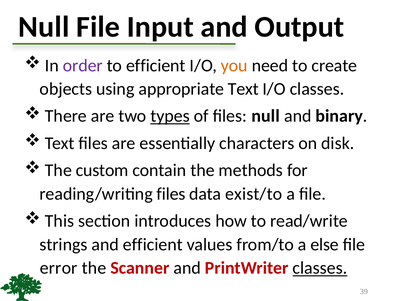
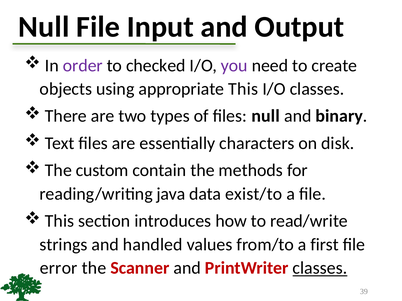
to efficient: efficient -> checked (156, 66)
you colour: orange -> purple (234, 66)
appropriate Text: Text -> This (243, 89)
types underline: present -> none (170, 116)
reading/writing files: files -> java (171, 194)
and efficient: efficient -> handled (153, 245)
else: else -> first (325, 245)
